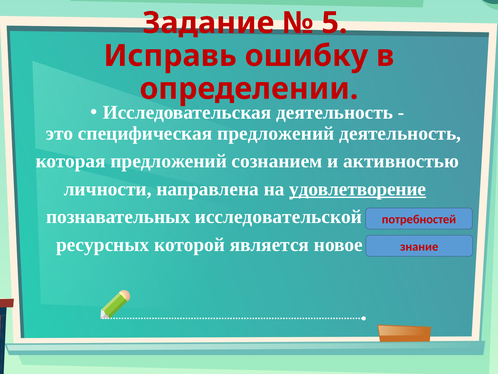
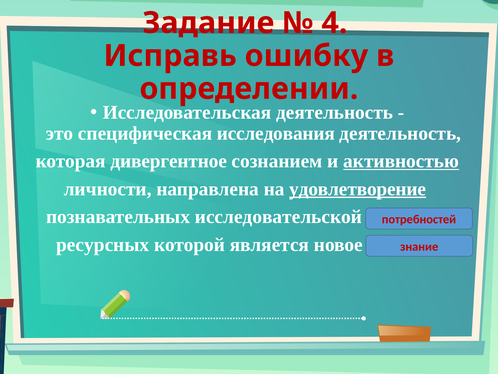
5: 5 -> 4 (334, 23)
специфическая предложений: предложений -> исследования (276, 133)
которая предложений: предложений -> дивергентное (169, 161)
активностью underline: none -> present (401, 161)
